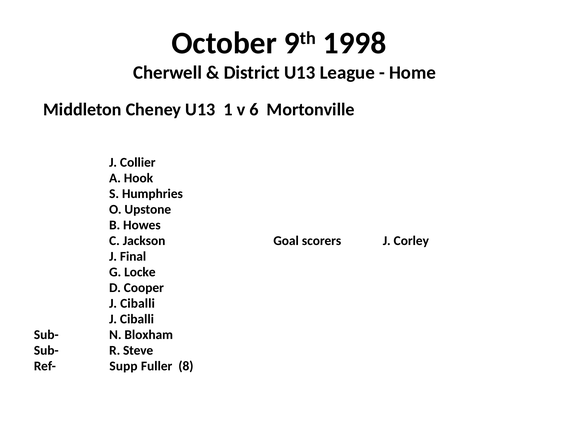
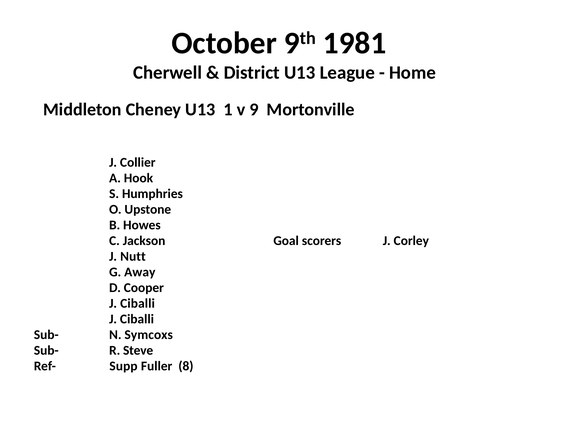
1998: 1998 -> 1981 (355, 43)
6: 6 -> 9 (254, 110)
Final: Final -> Nutt (133, 256)
Locke: Locke -> Away (140, 272)
Bloxham: Bloxham -> Symcoxs (149, 334)
